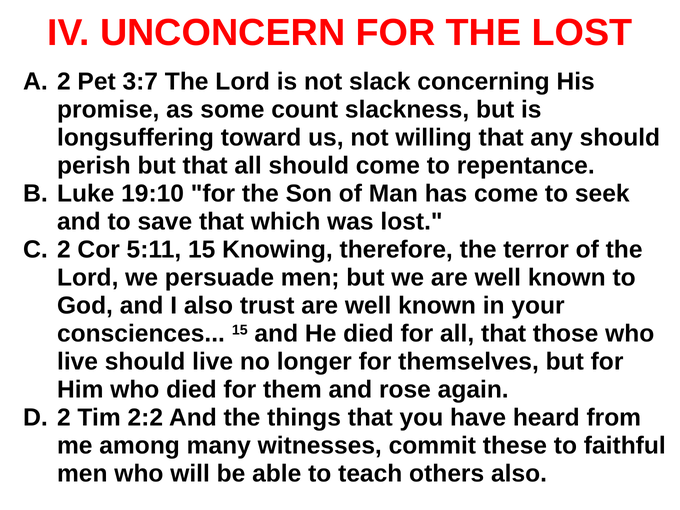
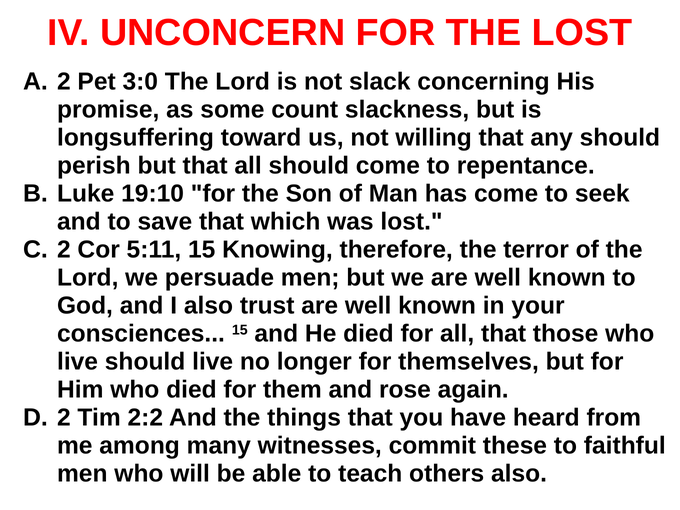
3:7: 3:7 -> 3:0 (140, 82)
